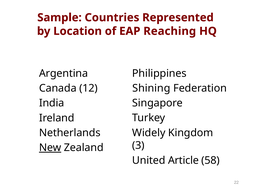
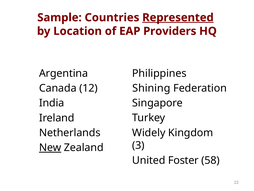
Represented underline: none -> present (178, 18)
Reaching: Reaching -> Providers (170, 31)
Article: Article -> Foster (183, 160)
